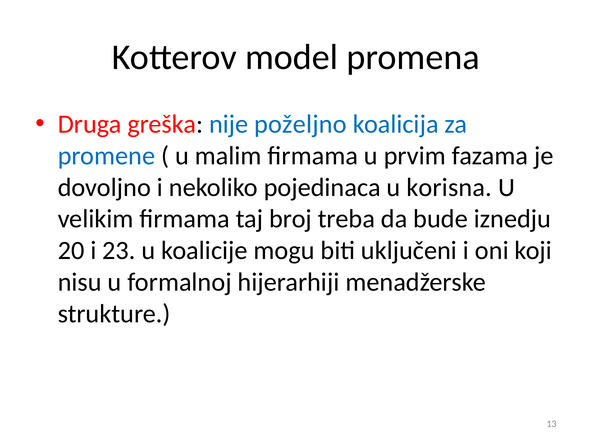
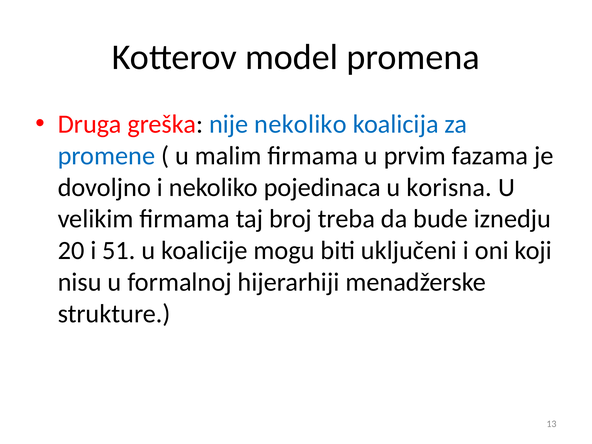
nije poželjno: poželjno -> nekoliko (301, 124)
23: 23 -> 51 (119, 251)
